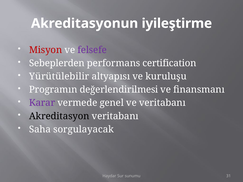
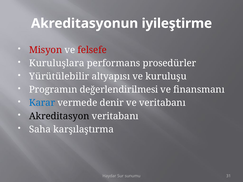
felsefe colour: purple -> red (92, 50)
Sebeplerden: Sebeplerden -> Kuruluşlara (57, 63)
certification: certification -> prosedürler (169, 63)
Karar colour: purple -> blue (42, 103)
genel: genel -> denir (112, 103)
sorgulayacak: sorgulayacak -> karşılaştırma (84, 129)
